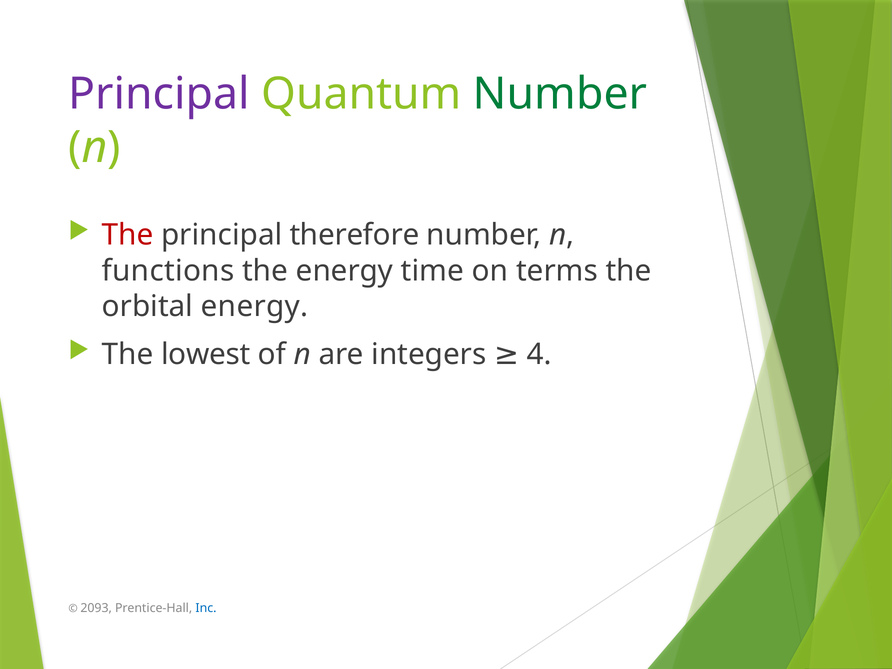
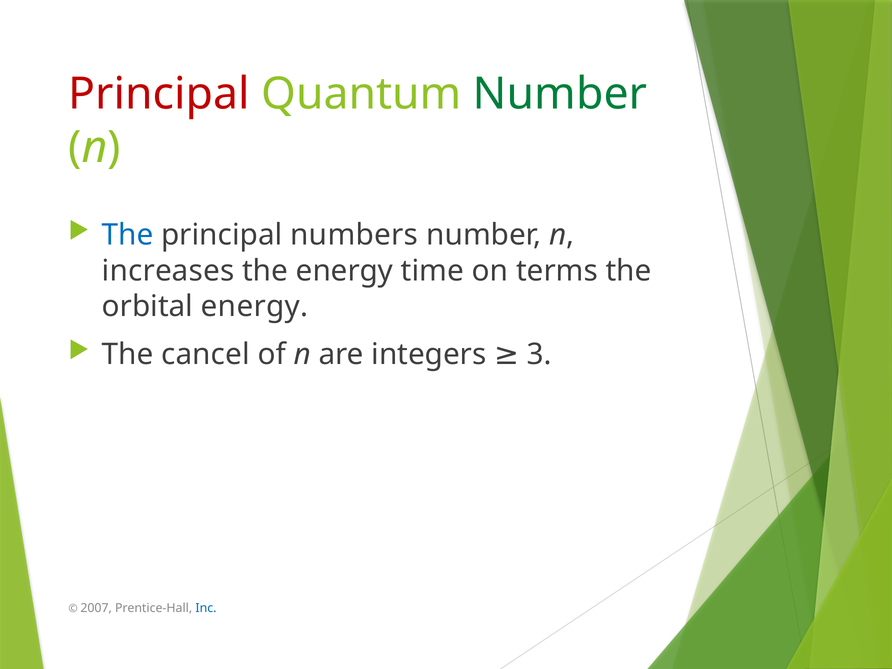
Principal colour: purple -> red (159, 94)
The colour: red -> blue (128, 235)
therefore: therefore -> numbers (354, 235)
functions: functions -> increases (168, 271)
lowest: lowest -> cancel (205, 355)
4: 4 -> 3 (539, 355)
2093: 2093 -> 2007 (96, 608)
